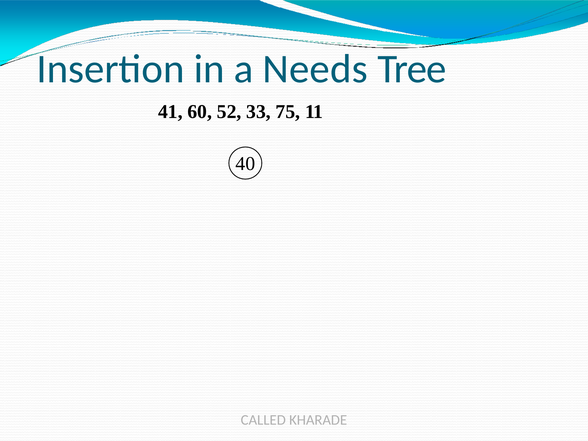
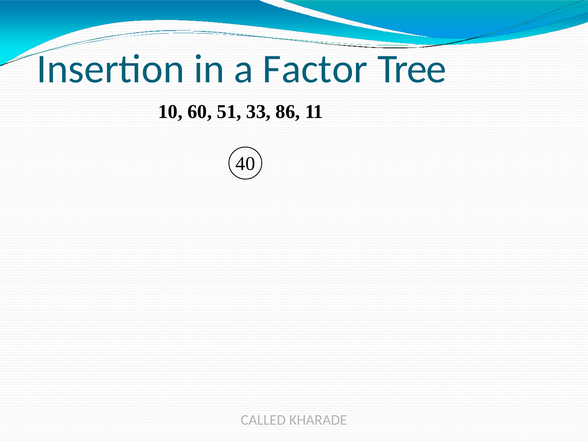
Needs: Needs -> Factor (315, 69)
41: 41 -> 10 (170, 112)
52: 52 -> 51 (229, 112)
75: 75 -> 86 (288, 112)
